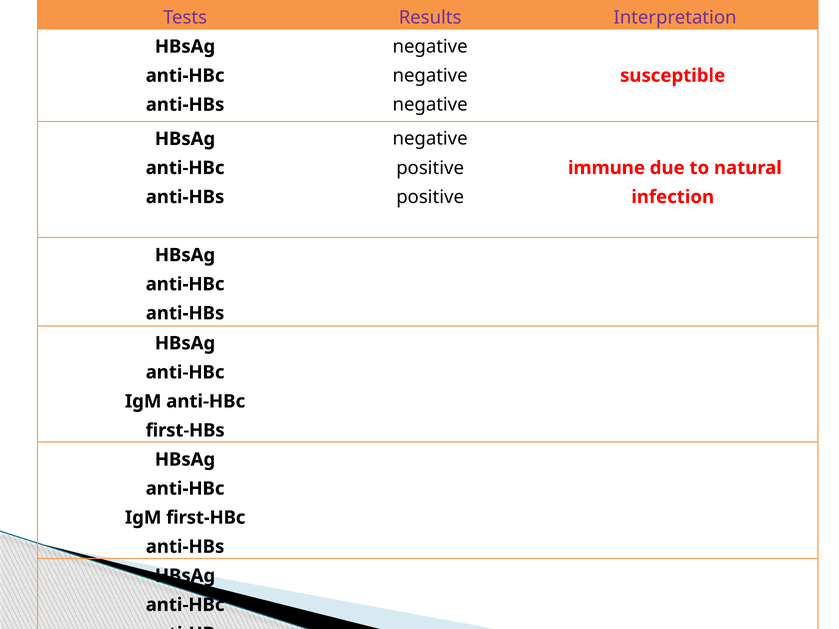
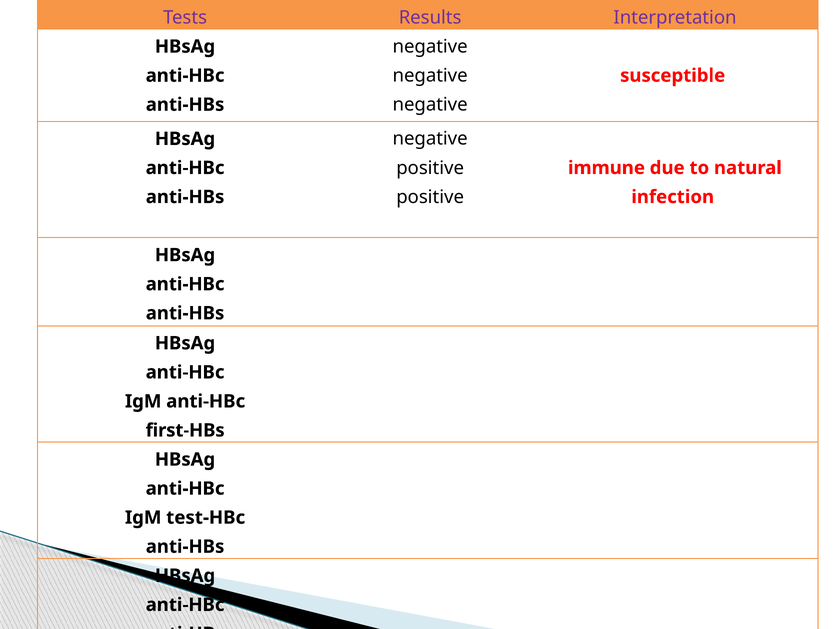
first-HBc: first-HBc -> test-HBc (206, 518)
